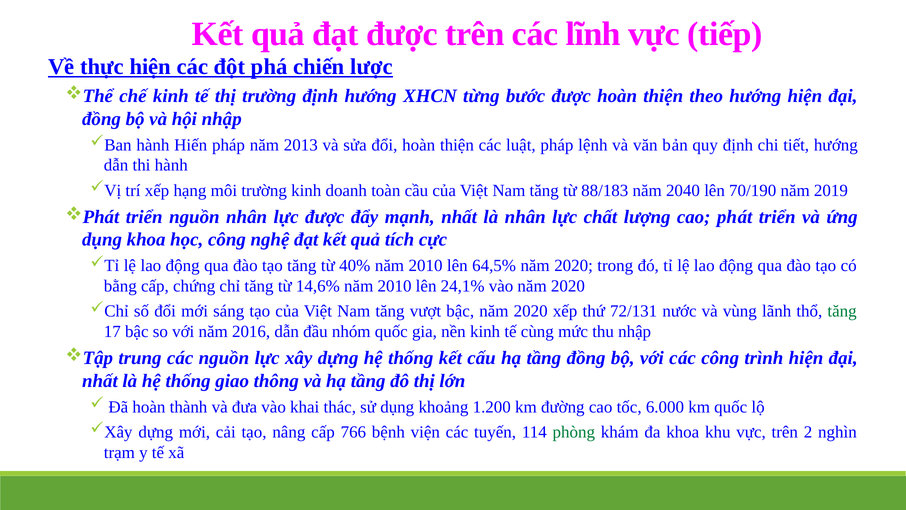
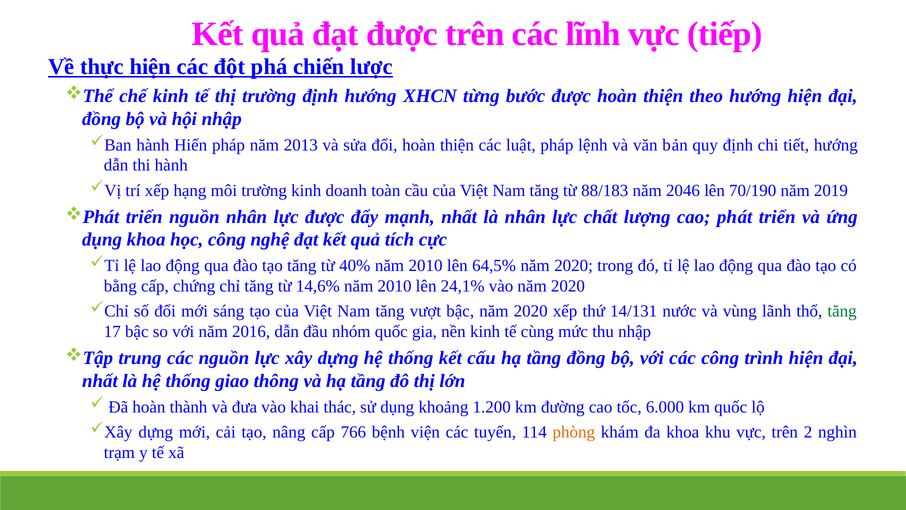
2040: 2040 -> 2046 (683, 190)
72/131: 72/131 -> 14/131 (634, 311)
phòng colour: green -> orange (574, 432)
